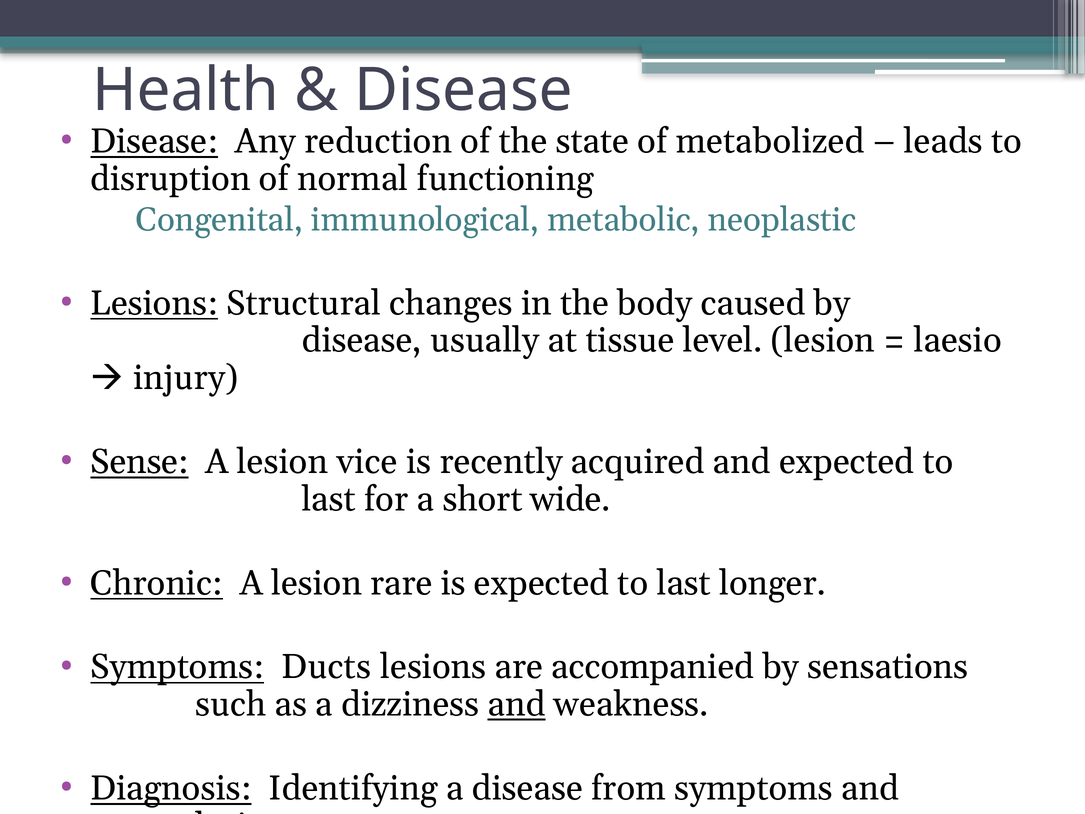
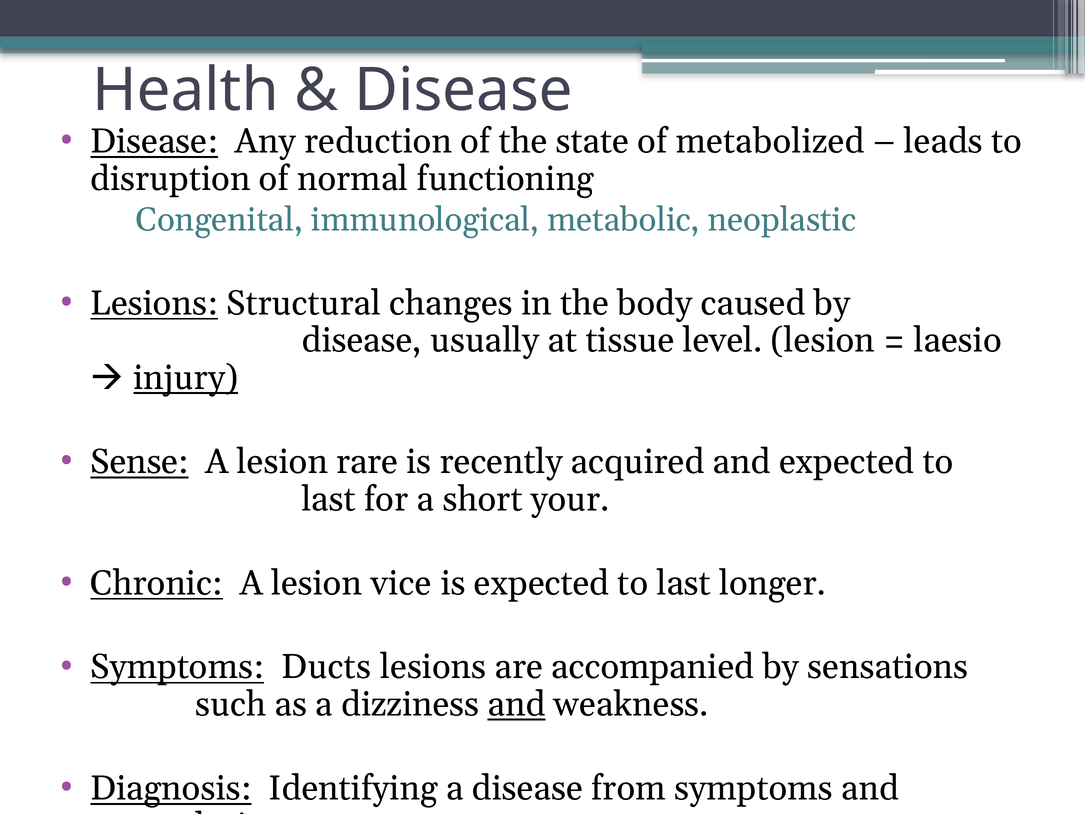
injury underline: none -> present (186, 378)
vice: vice -> rare (367, 462)
wide: wide -> your (570, 499)
rare: rare -> vice (401, 583)
